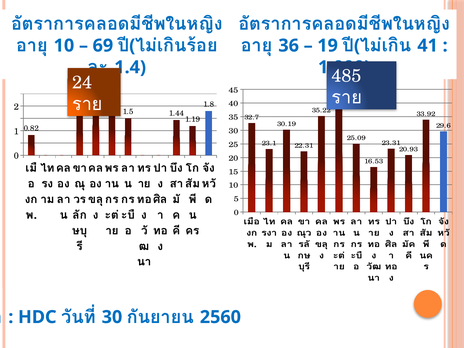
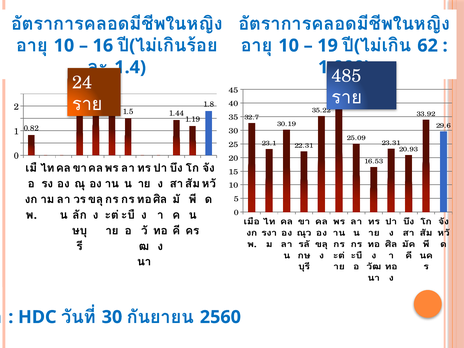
69: 69 -> 16 (103, 46)
36: 36 -> 10 (289, 46)
41: 41 -> 62 (428, 46)
